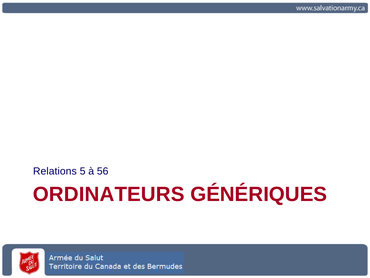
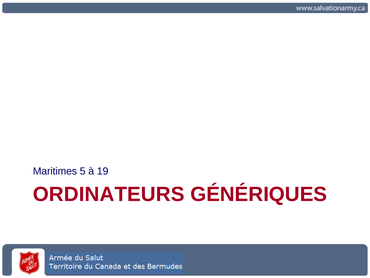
Relations: Relations -> Maritimes (55, 171)
56: 56 -> 19 (103, 171)
